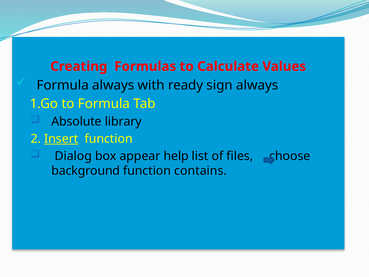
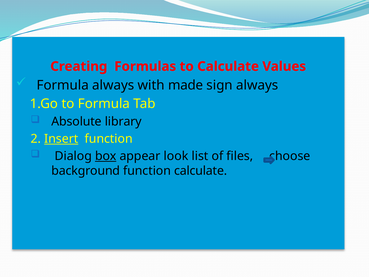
ready: ready -> made (186, 85)
box underline: none -> present (106, 156)
help: help -> look (176, 156)
function contains: contains -> calculate (201, 171)
